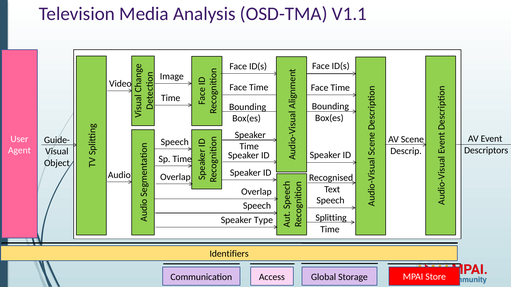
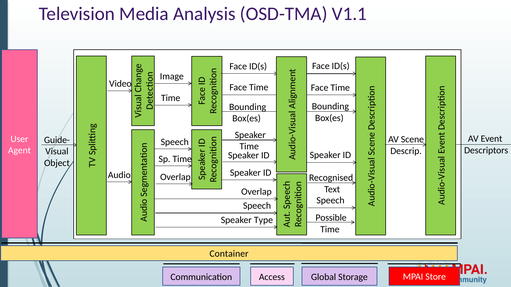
Splitting: Splitting -> Possible (331, 218)
Identifiers: Identifiers -> Container (229, 254)
